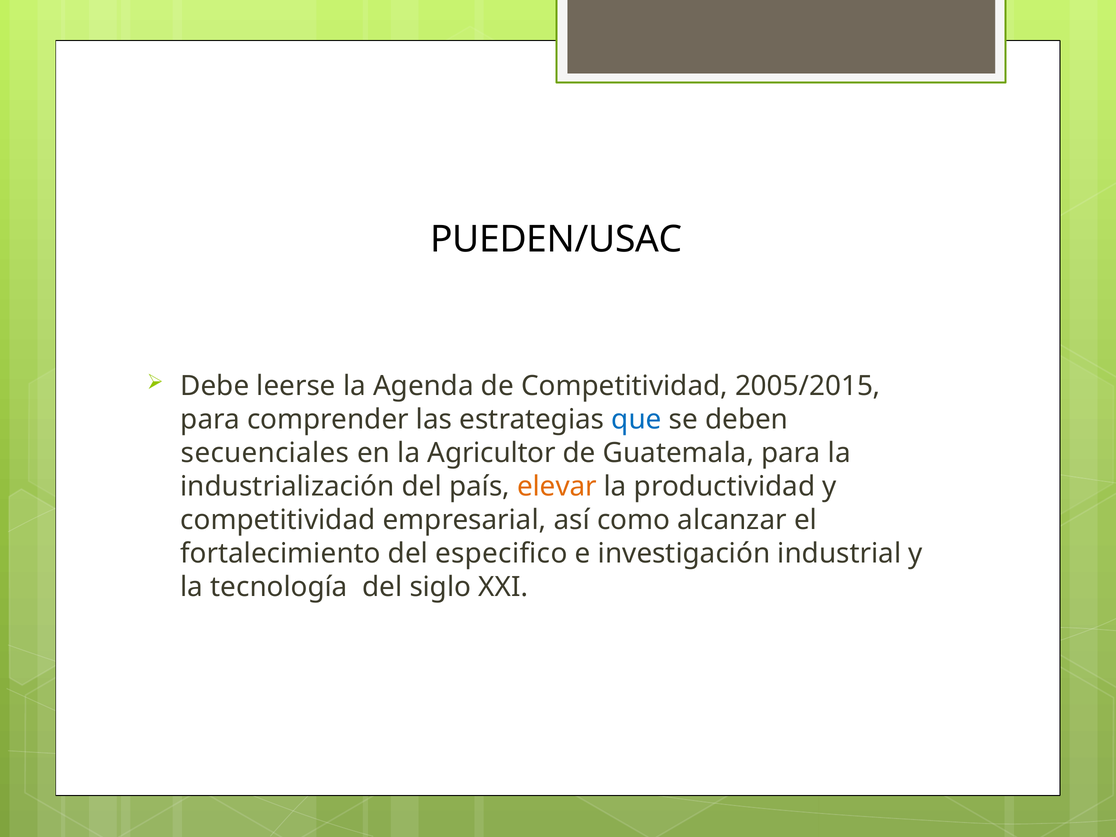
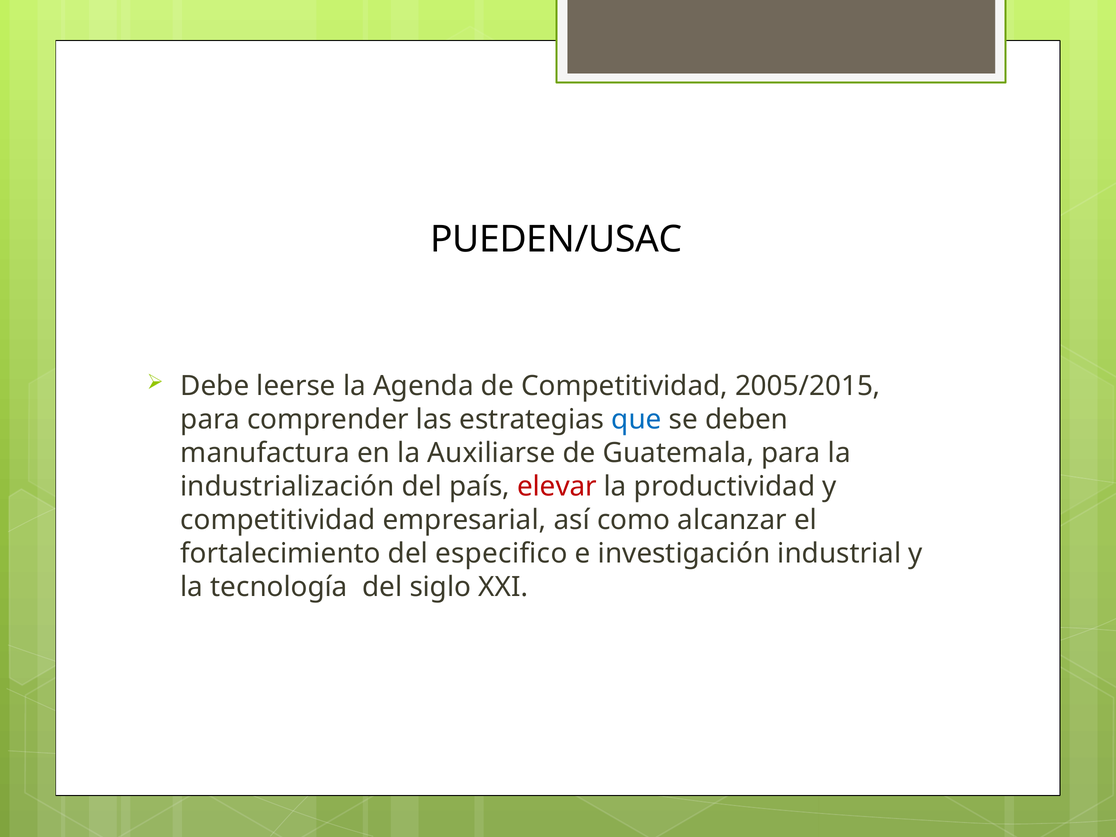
secuenciales: secuenciales -> manufactura (265, 453)
Agricultor: Agricultor -> Auxiliarse (491, 453)
elevar colour: orange -> red (557, 486)
